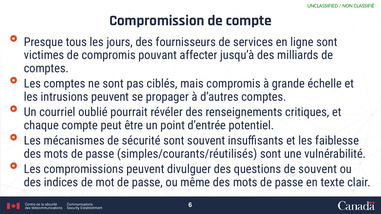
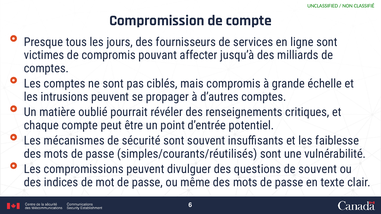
courriel: courriel -> matière (57, 112)
